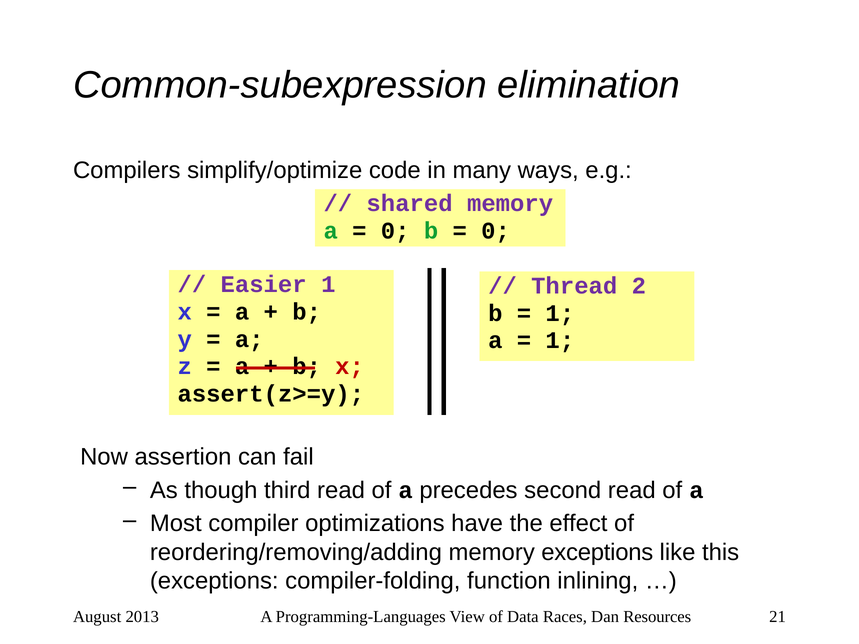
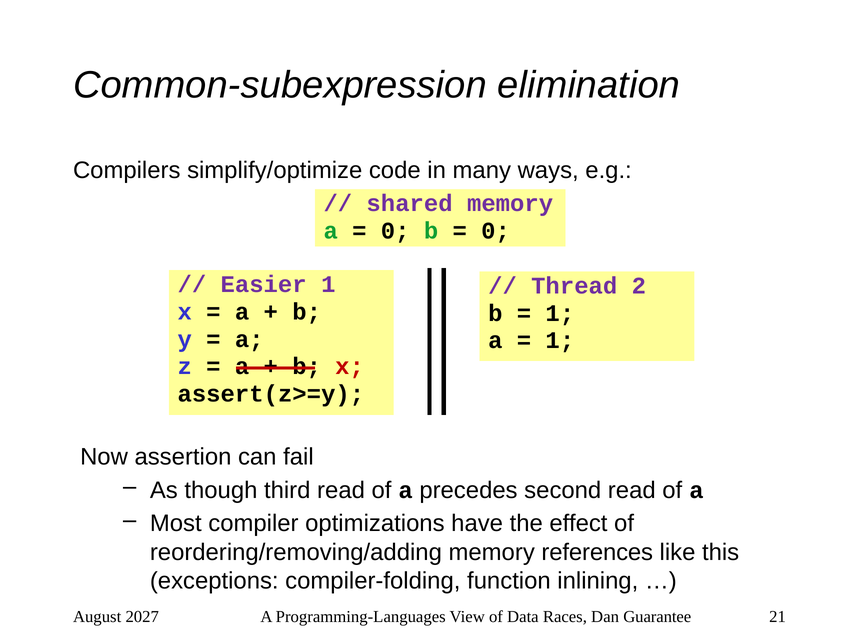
memory exceptions: exceptions -> references (597, 552)
2013: 2013 -> 2027 (142, 617)
Resources: Resources -> Guarantee (657, 617)
